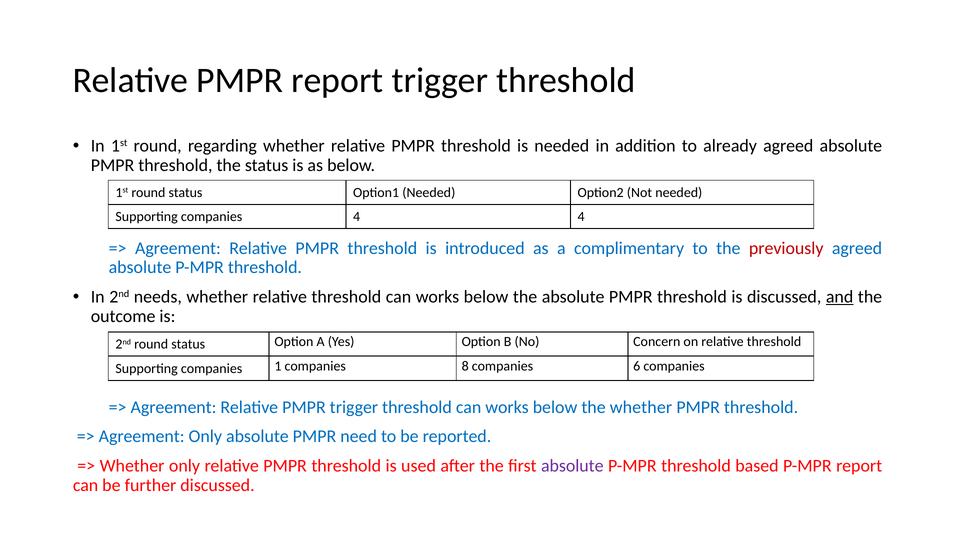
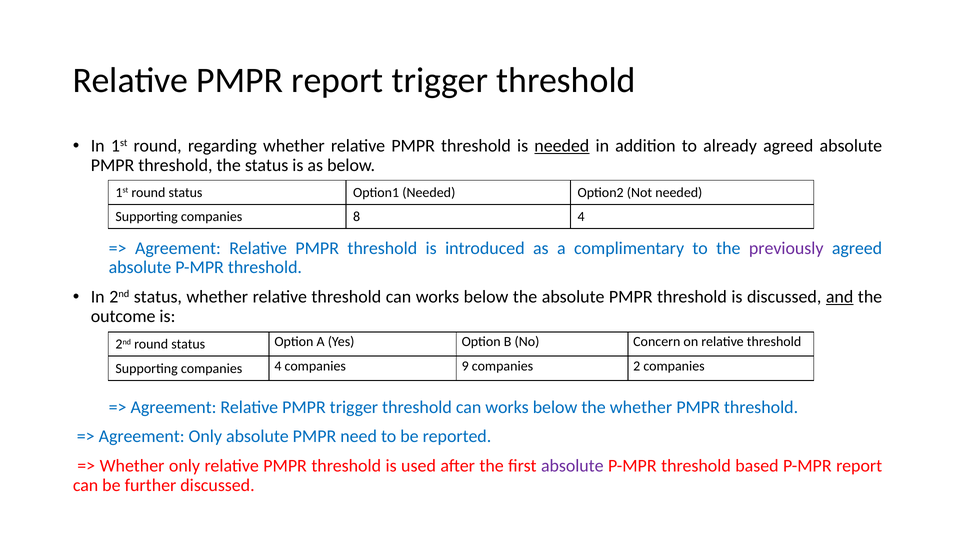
needed underline: none -> present (562, 146)
companies 4: 4 -> 8 (357, 217)
previously colour: red -> purple (786, 248)
2nd needs: needs -> status (158, 297)
companies 1: 1 -> 4 (278, 366)
8: 8 -> 9 (465, 366)
6: 6 -> 2 (637, 366)
